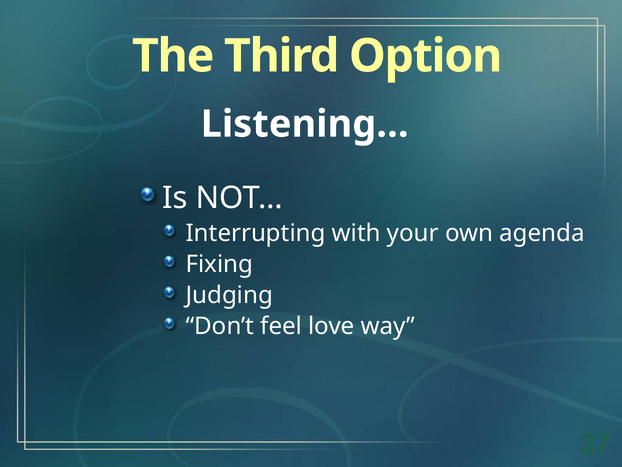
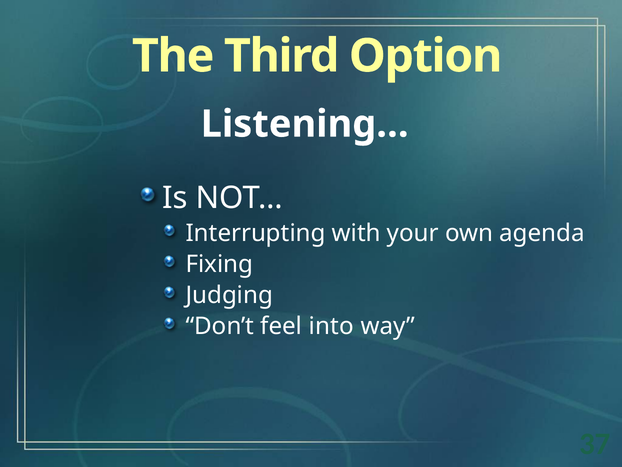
love: love -> into (331, 326)
